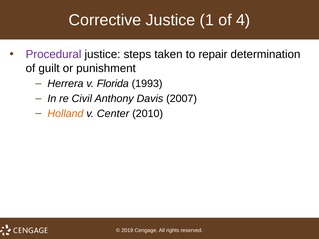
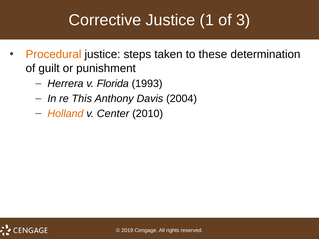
4: 4 -> 3 (243, 20)
Procedural colour: purple -> orange (54, 54)
repair: repair -> these (213, 54)
Civil: Civil -> This (82, 99)
2007: 2007 -> 2004 (182, 99)
